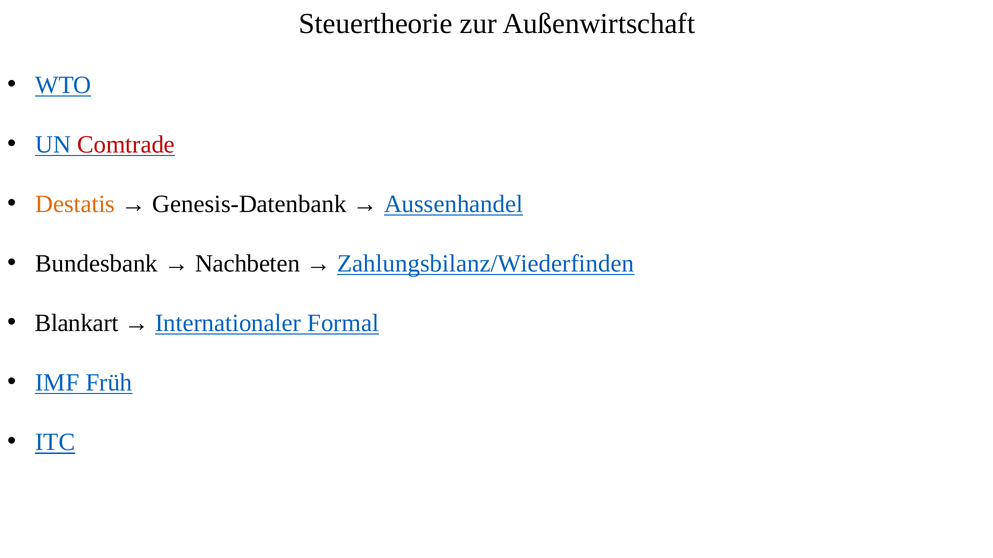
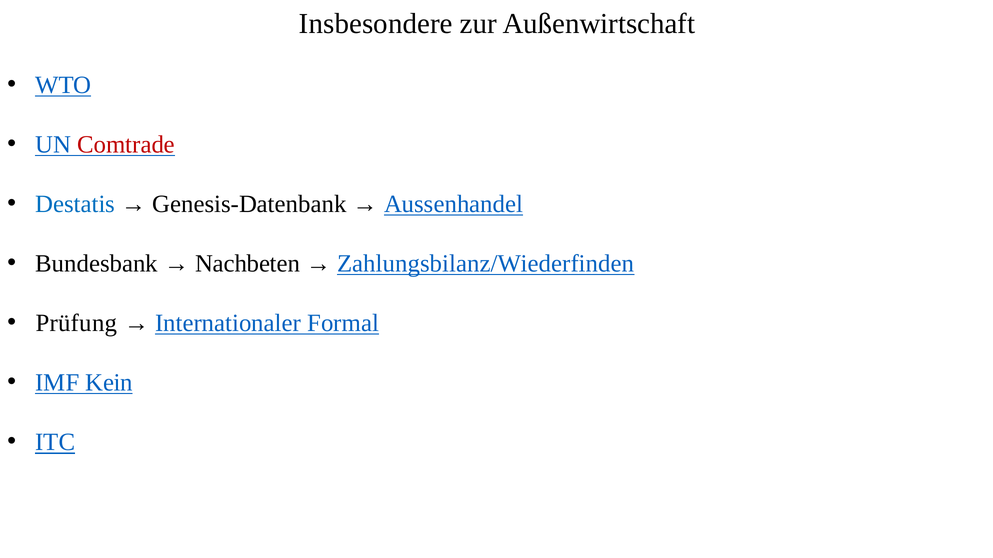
Steuertheorie: Steuertheorie -> Insbesondere (376, 24)
Destatis colour: orange -> blue (75, 204)
Blankart: Blankart -> Prüfung (76, 323)
Früh: Früh -> Kein (109, 383)
